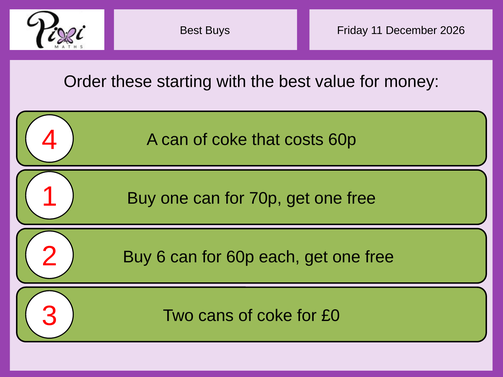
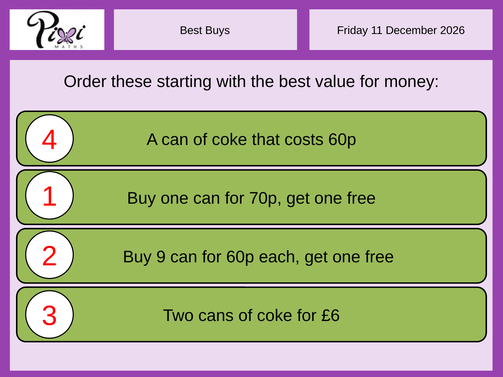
6: 6 -> 9 (161, 257)
£0: £0 -> £6 (331, 316)
